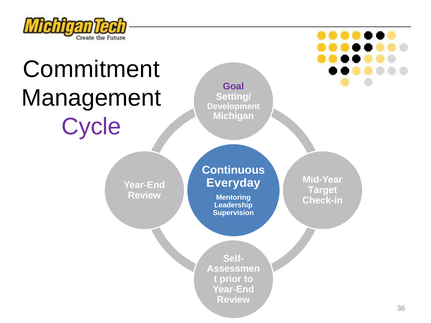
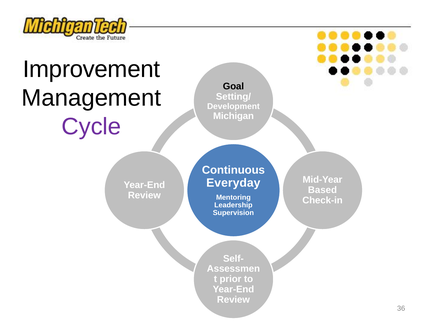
Commitment: Commitment -> Improvement (91, 69)
Goal colour: purple -> black (233, 86)
Target: Target -> Based (322, 190)
